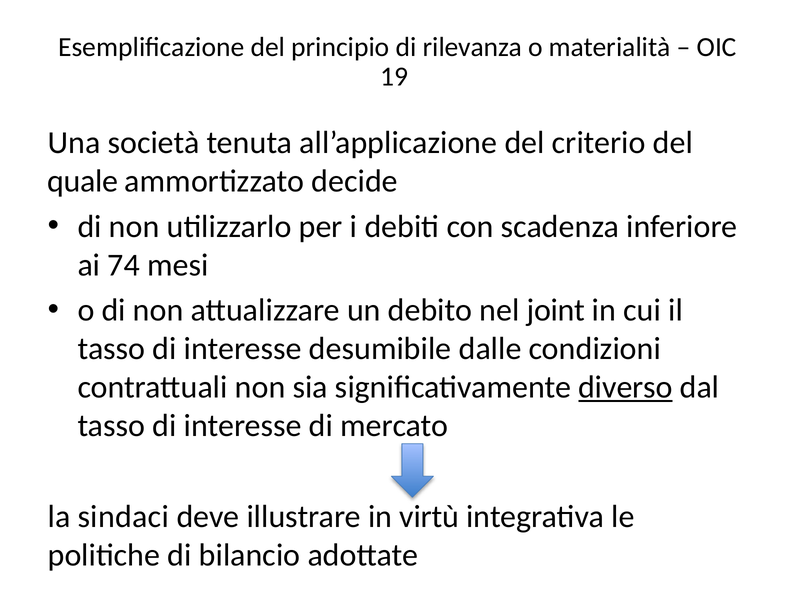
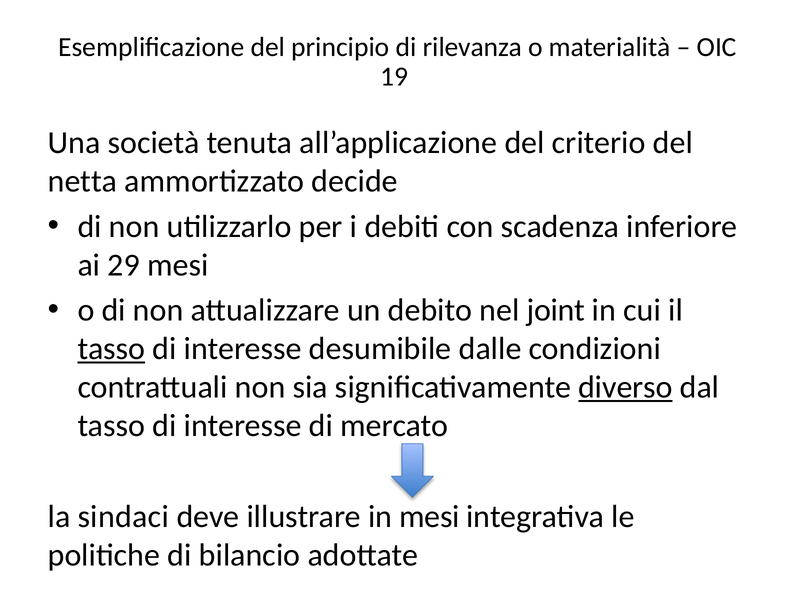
quale: quale -> netta (82, 181)
74: 74 -> 29 (124, 265)
tasso underline: none -> present (111, 349)
in virtù: virtù -> mesi (429, 517)
